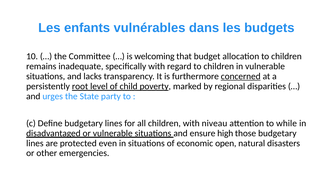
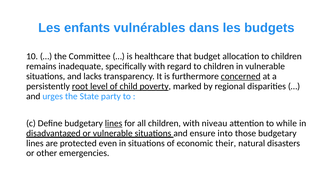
welcoming: welcoming -> healthcare (154, 56)
lines underline: none -> present (114, 123)
high: high -> into (225, 133)
open: open -> their (226, 143)
